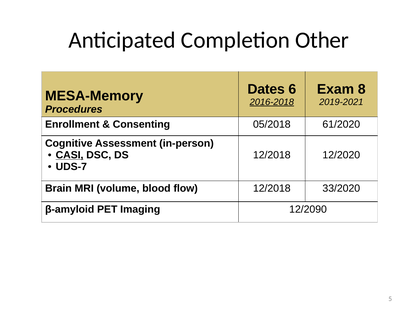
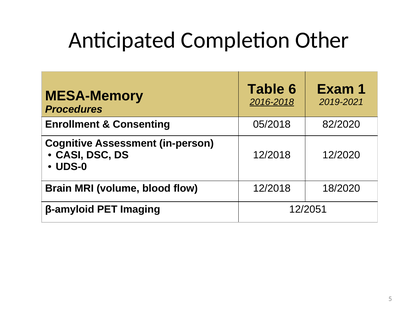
Dates: Dates -> Table (266, 89)
8: 8 -> 1 (362, 89)
61/2020: 61/2020 -> 82/2020 (341, 124)
CASI underline: present -> none (70, 155)
UDS-7: UDS-7 -> UDS-0 (71, 167)
33/2020: 33/2020 -> 18/2020 (341, 188)
12/2090: 12/2090 -> 12/2051 (308, 209)
